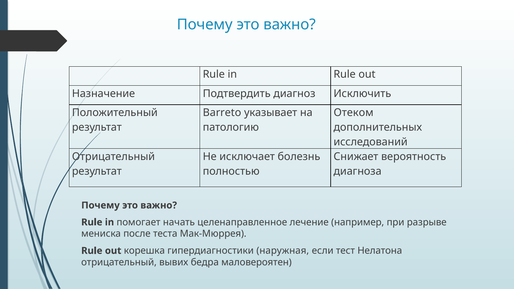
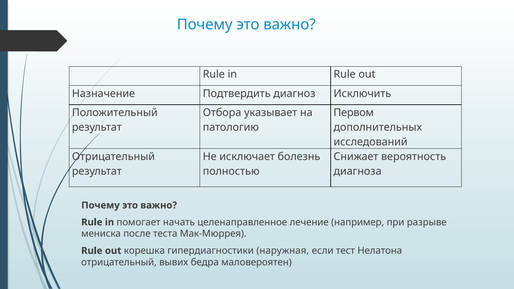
Barreto: Barreto -> Отбора (222, 113)
Отеком: Отеком -> Первом (354, 113)
